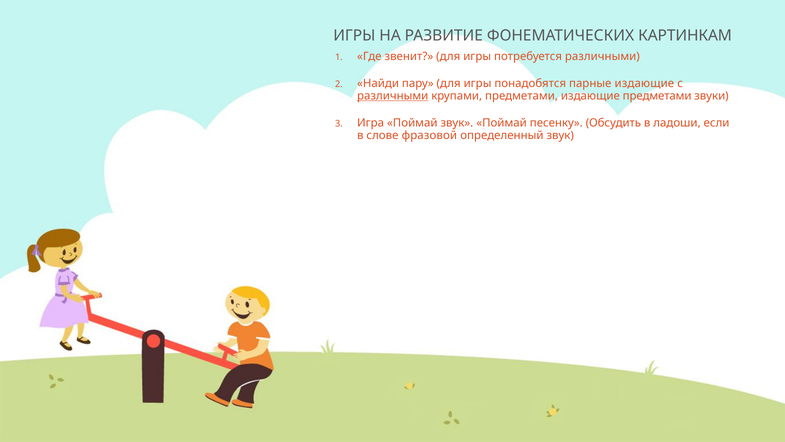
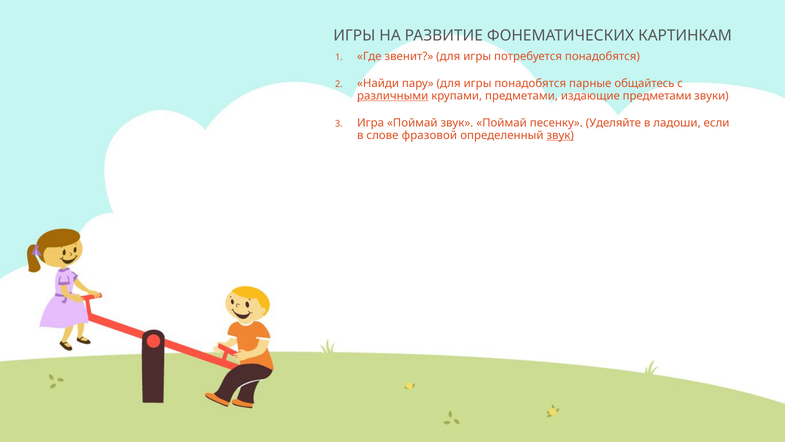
потребуется различными: различными -> понадобятся (602, 56)
парные издающие: издающие -> общайтесь (644, 83)
Обсудить: Обсудить -> Уделяйте (613, 123)
звук underline: none -> present (560, 135)
